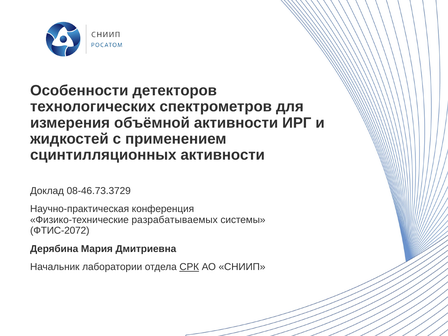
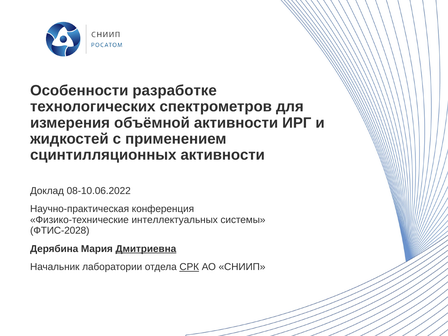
детекторов: детекторов -> разработке (175, 91)
08-46.73.3729: 08-46.73.3729 -> 08-10.06.2022 (99, 191)
разрабатываемых: разрабатываемых -> интеллектуальных (175, 220)
ФТИС-2072: ФТИС-2072 -> ФТИС-2028 (60, 231)
Дмитриевна underline: none -> present (146, 249)
